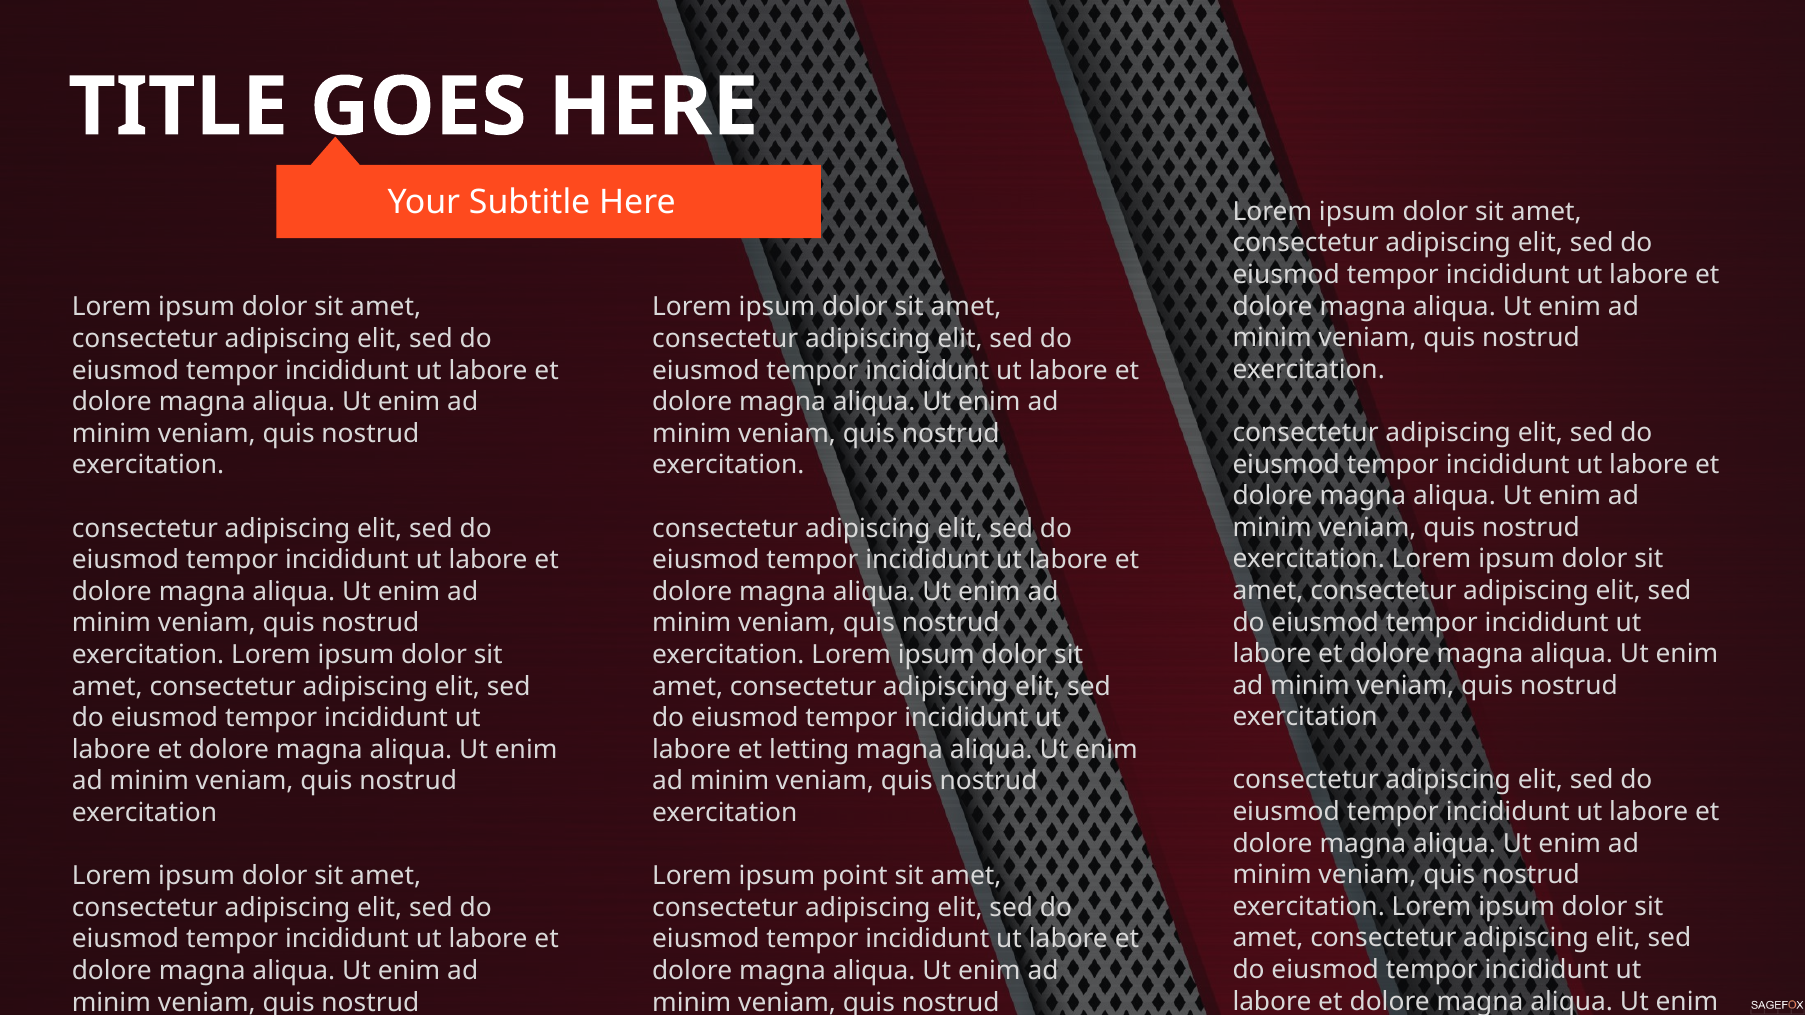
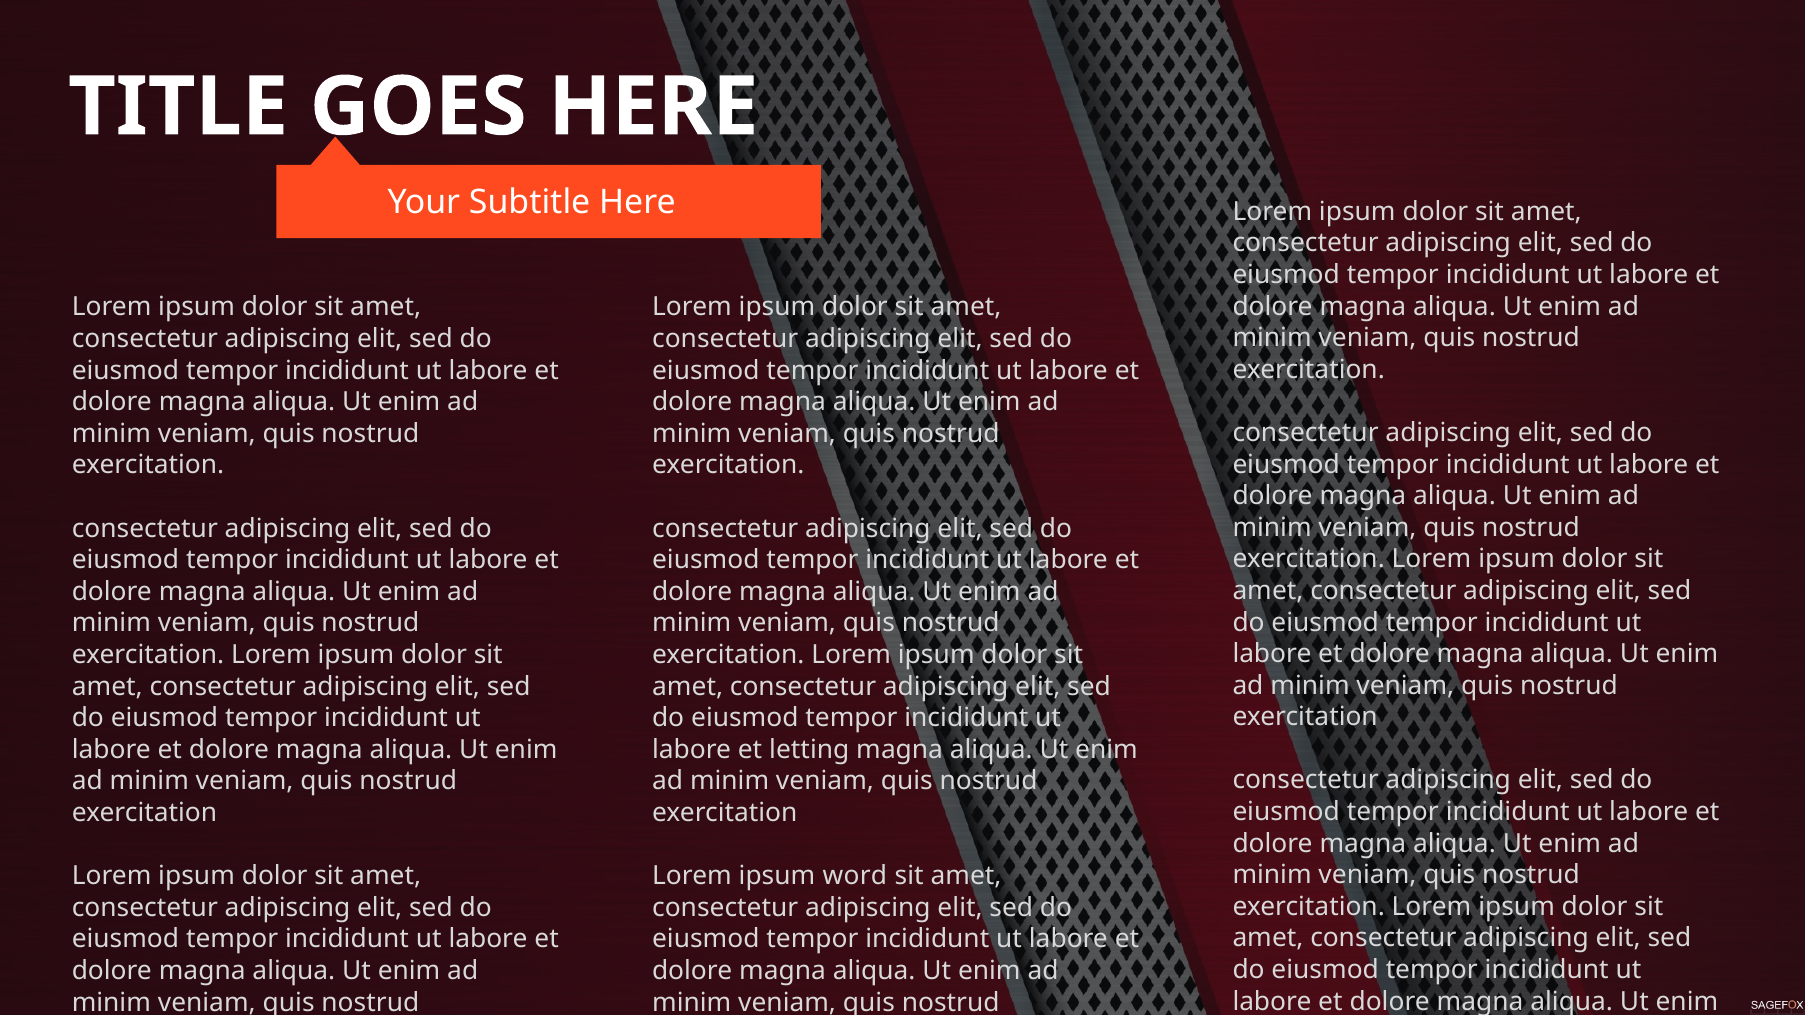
point: point -> word (855, 876)
